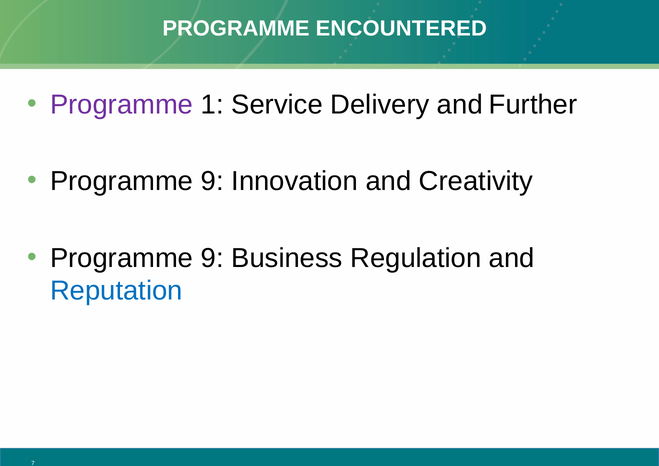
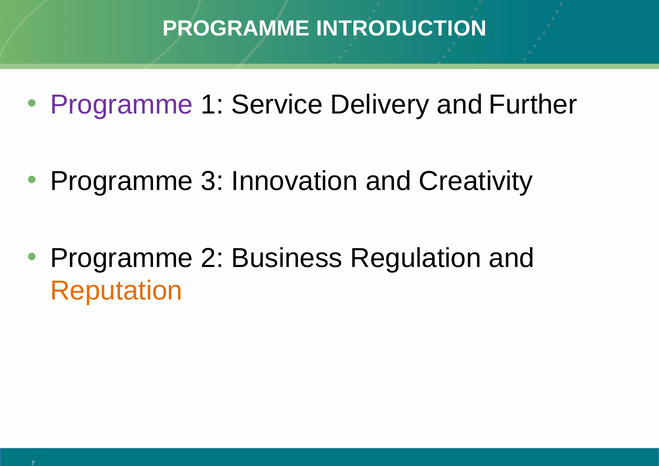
ENCOUNTERED: ENCOUNTERED -> INTRODUCTION (401, 28)
9: 9 -> 3 (212, 181)
9: 9 -> 2 (212, 258)
Reputation colour: blue -> orange (116, 291)
